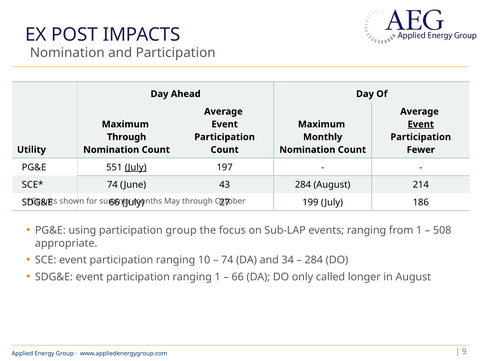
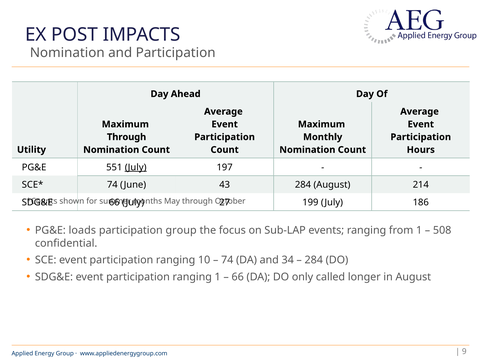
Event underline: present -> none (421, 124)
Fewer: Fewer -> Hours (421, 150)
using: using -> loads (82, 231)
appropriate: appropriate -> confidential (66, 244)
